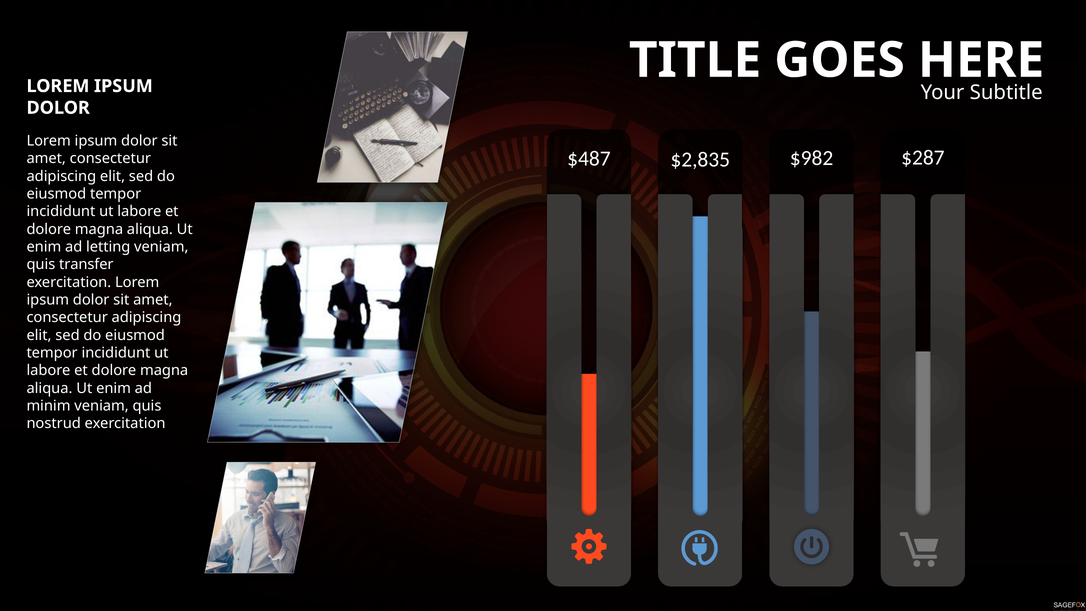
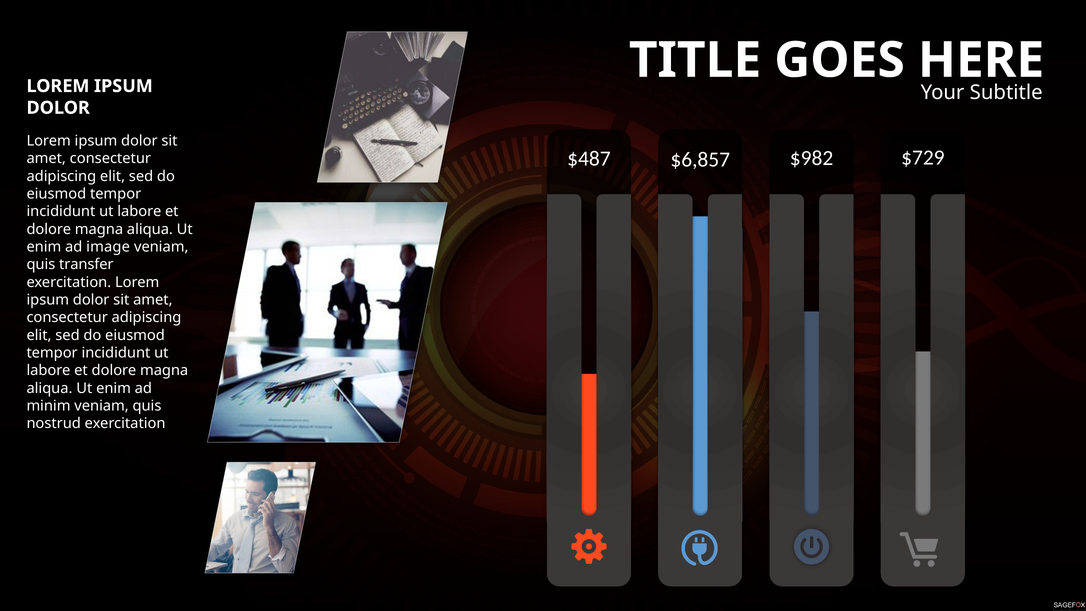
$2,835: $2,835 -> $6,857 (700, 160)
$287: $287 -> $729 (923, 158)
letting: letting -> image (108, 247)
